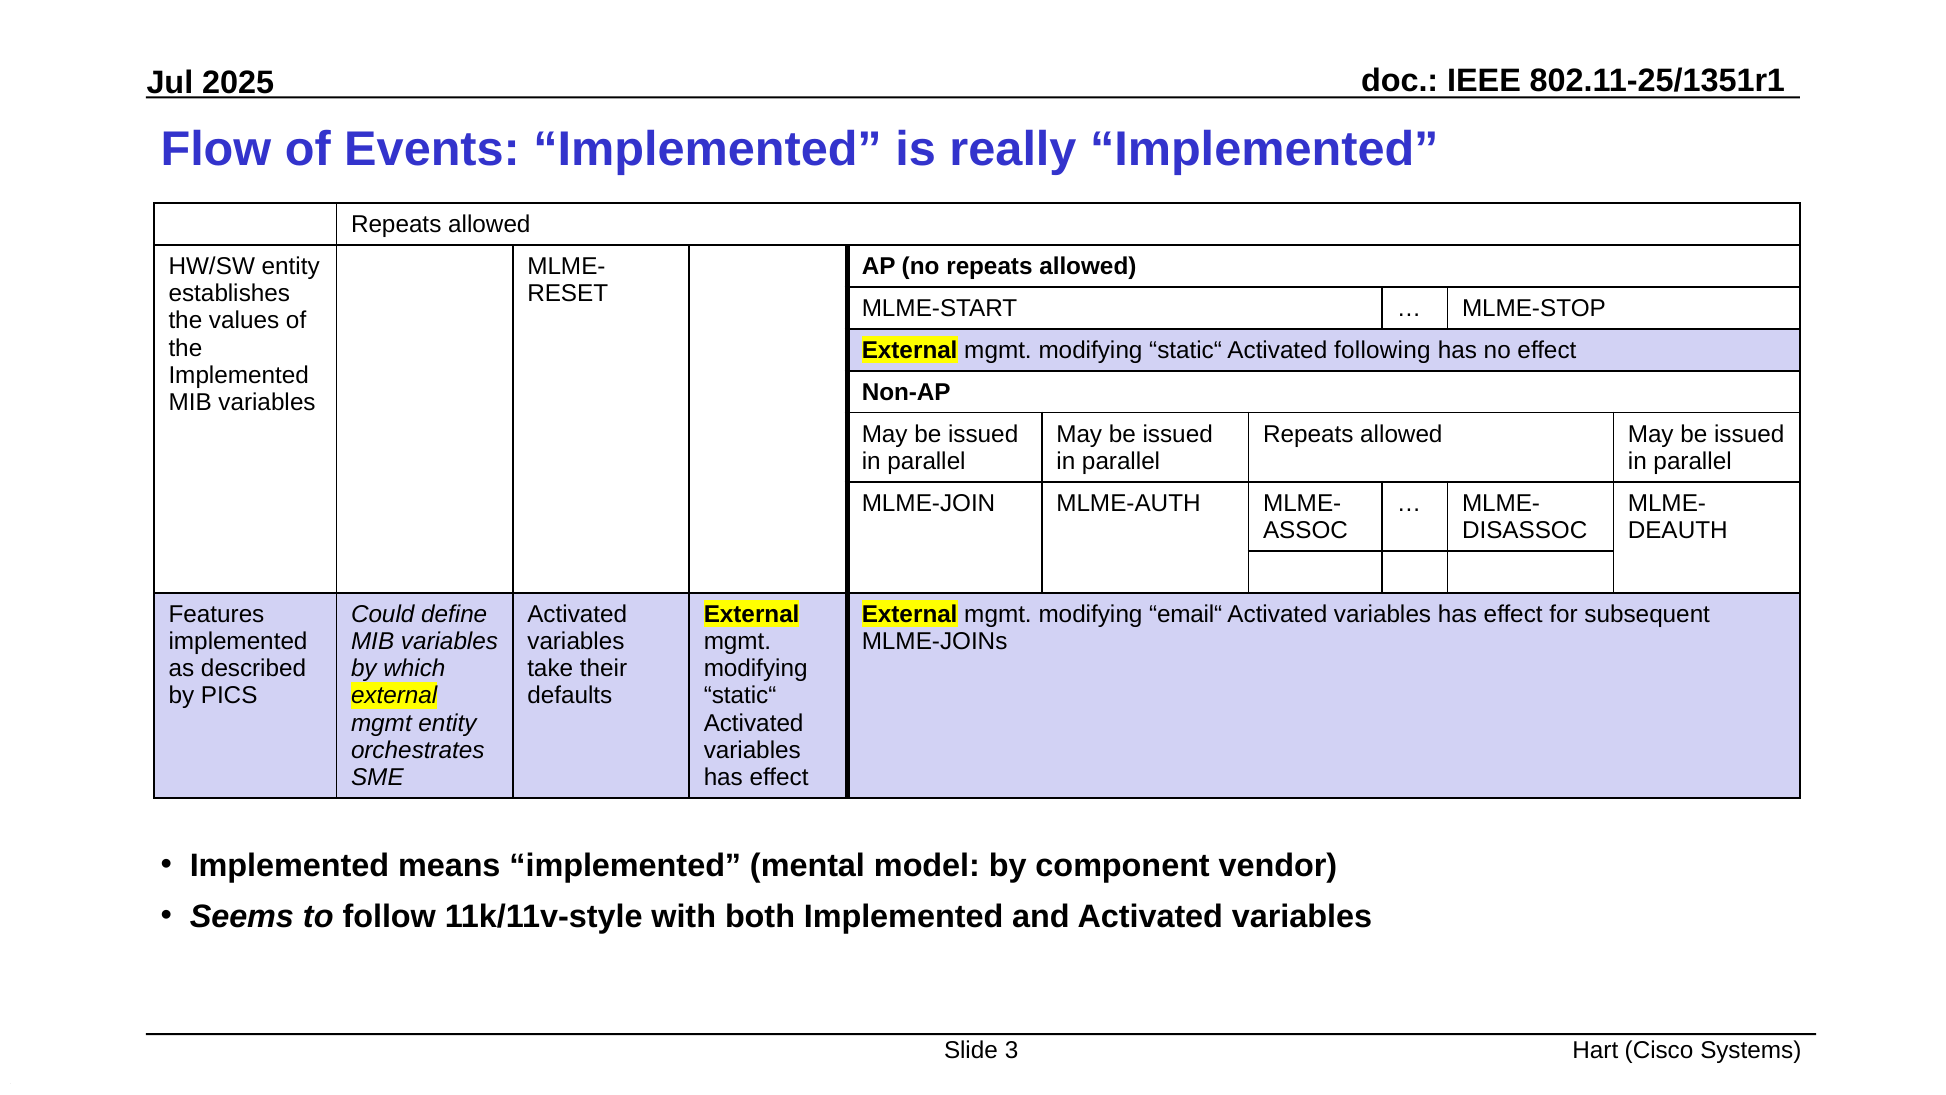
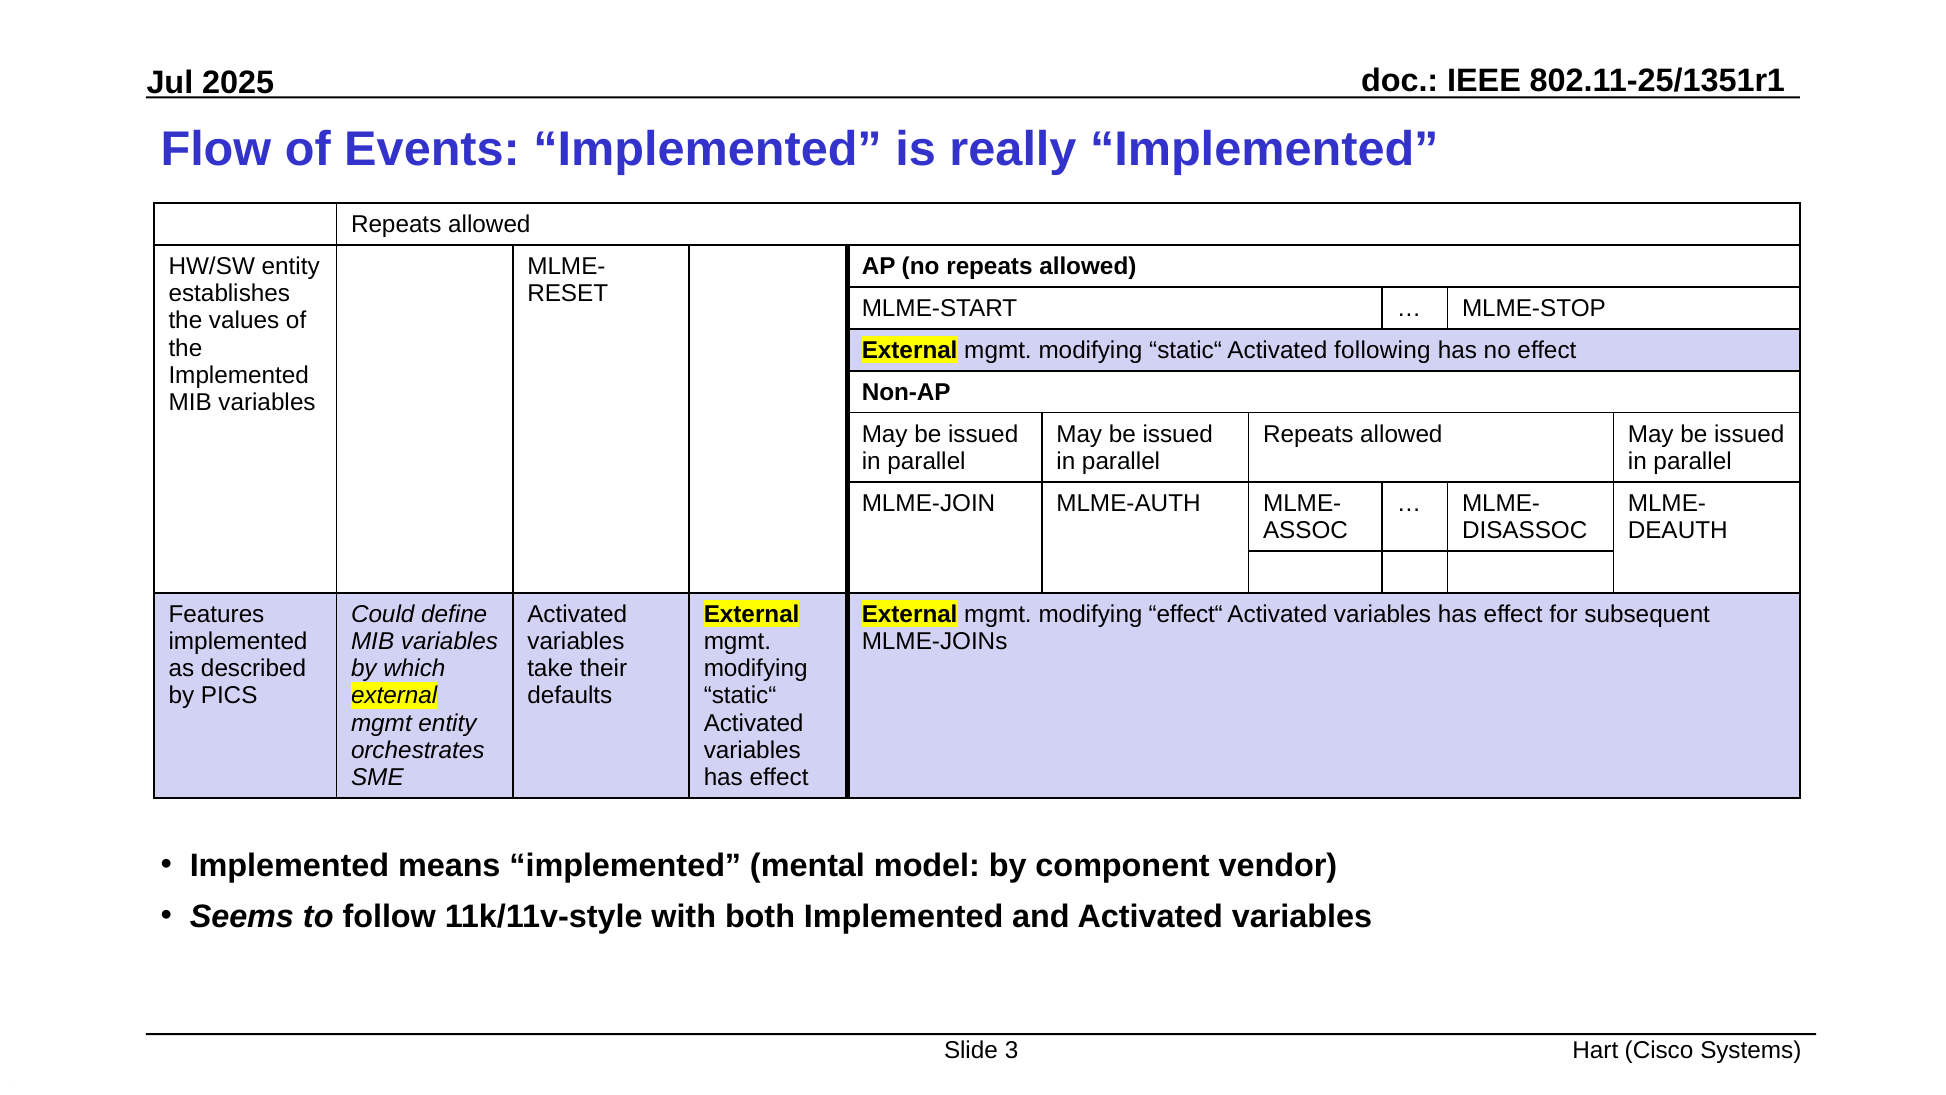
email“: email“ -> effect“ (1186, 614)
